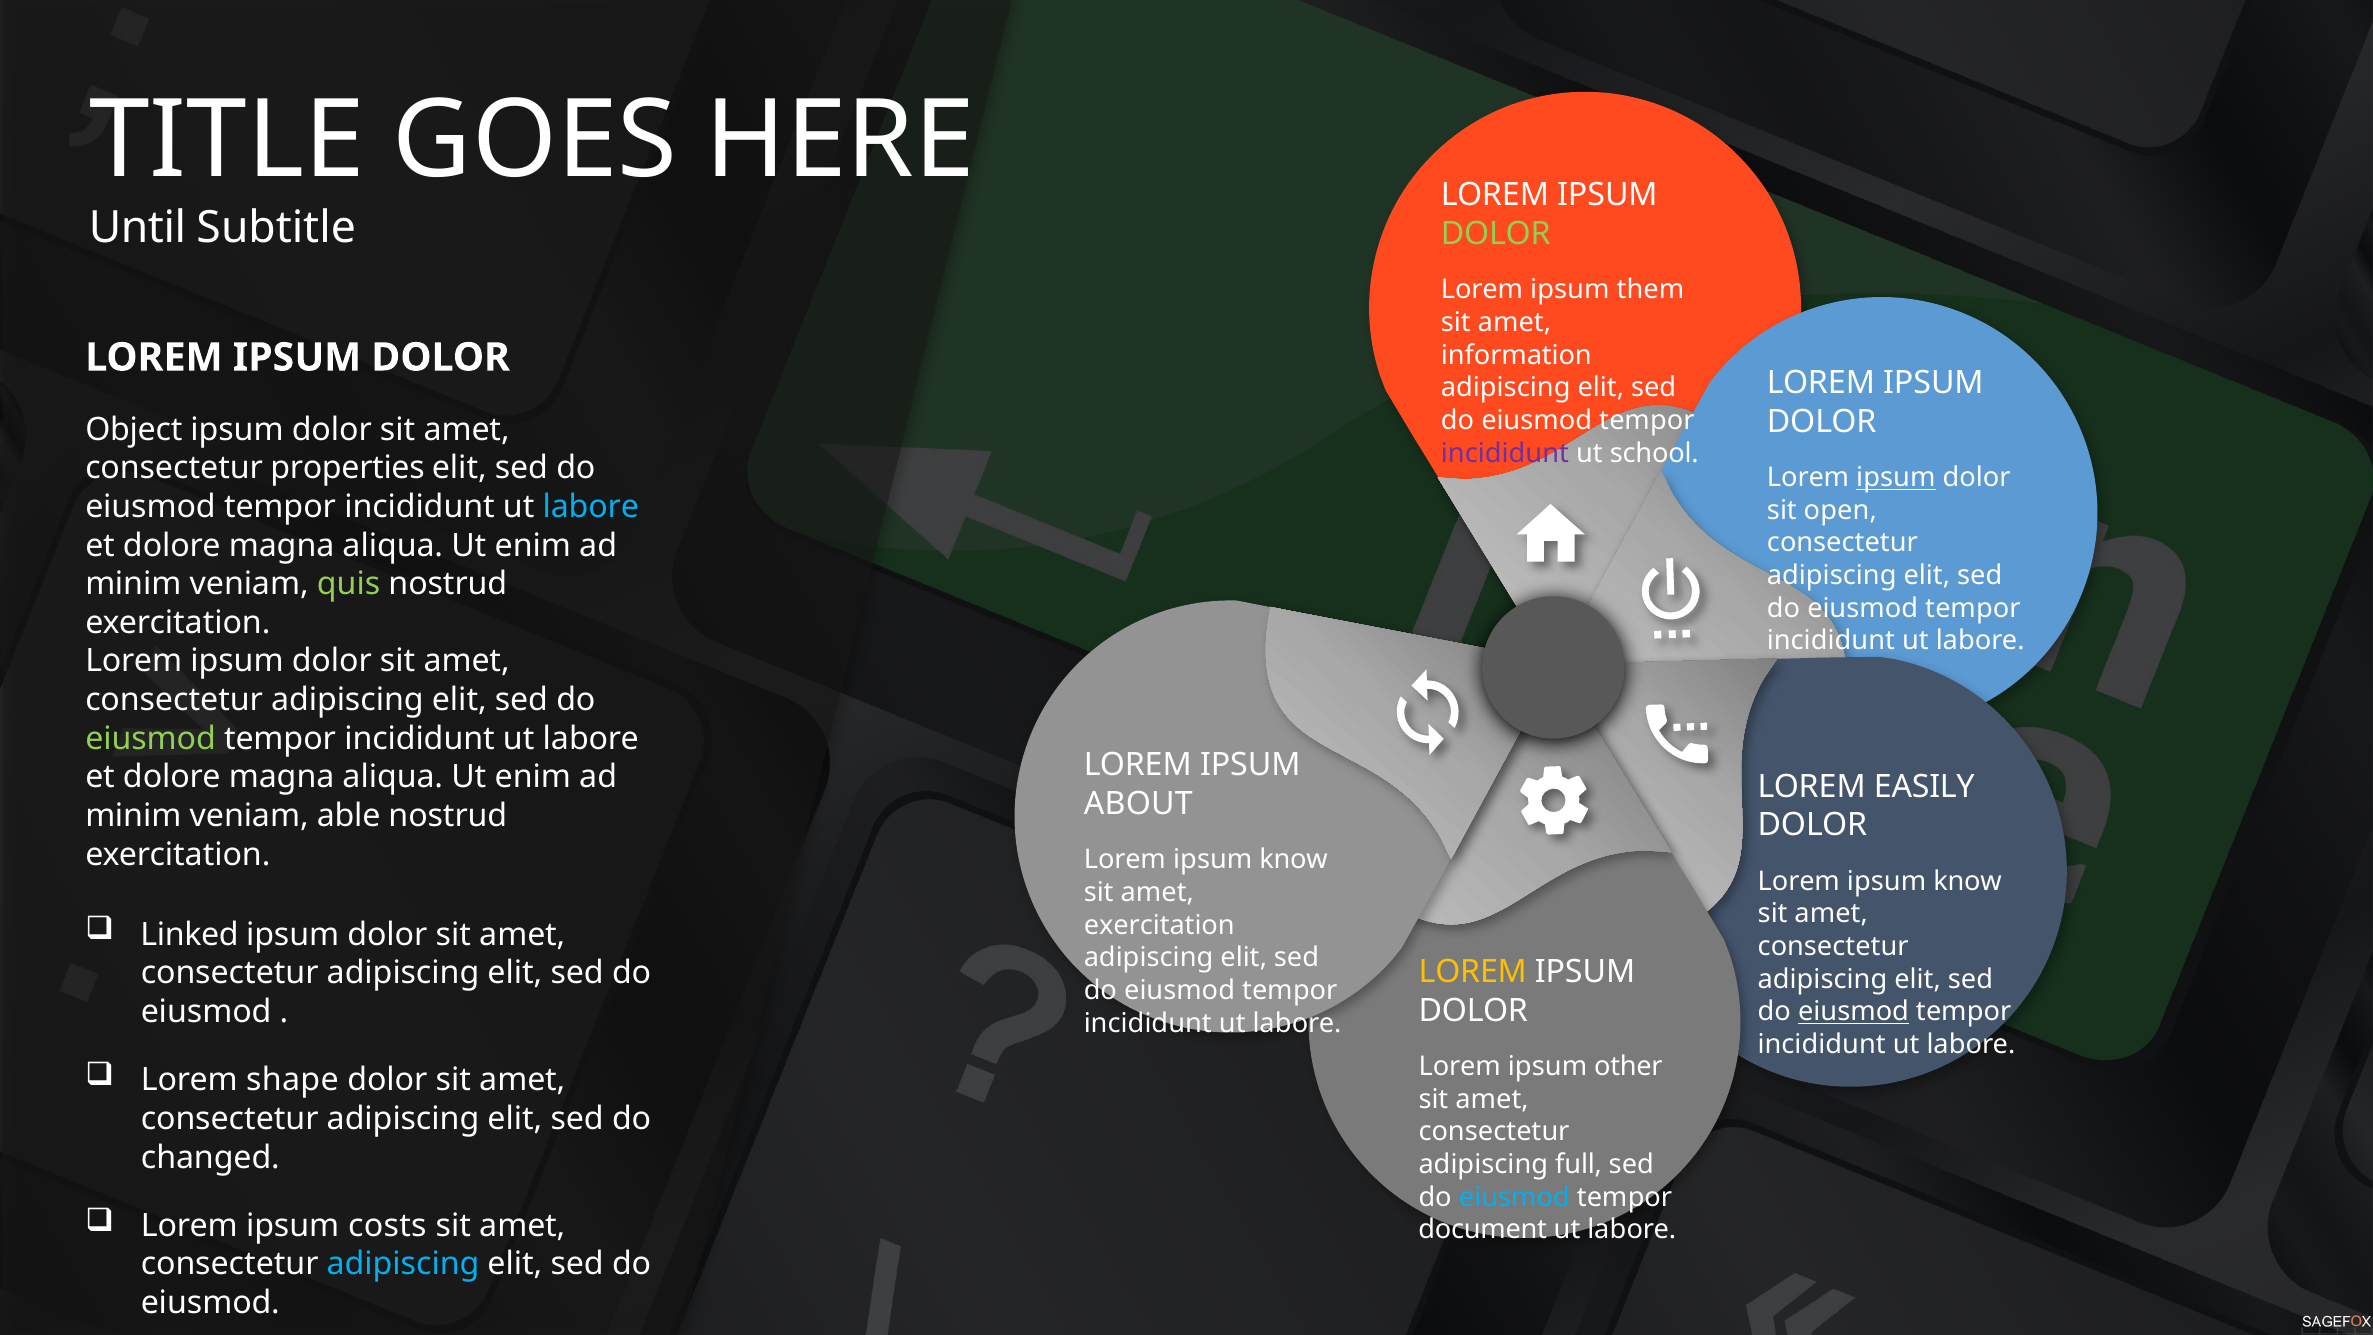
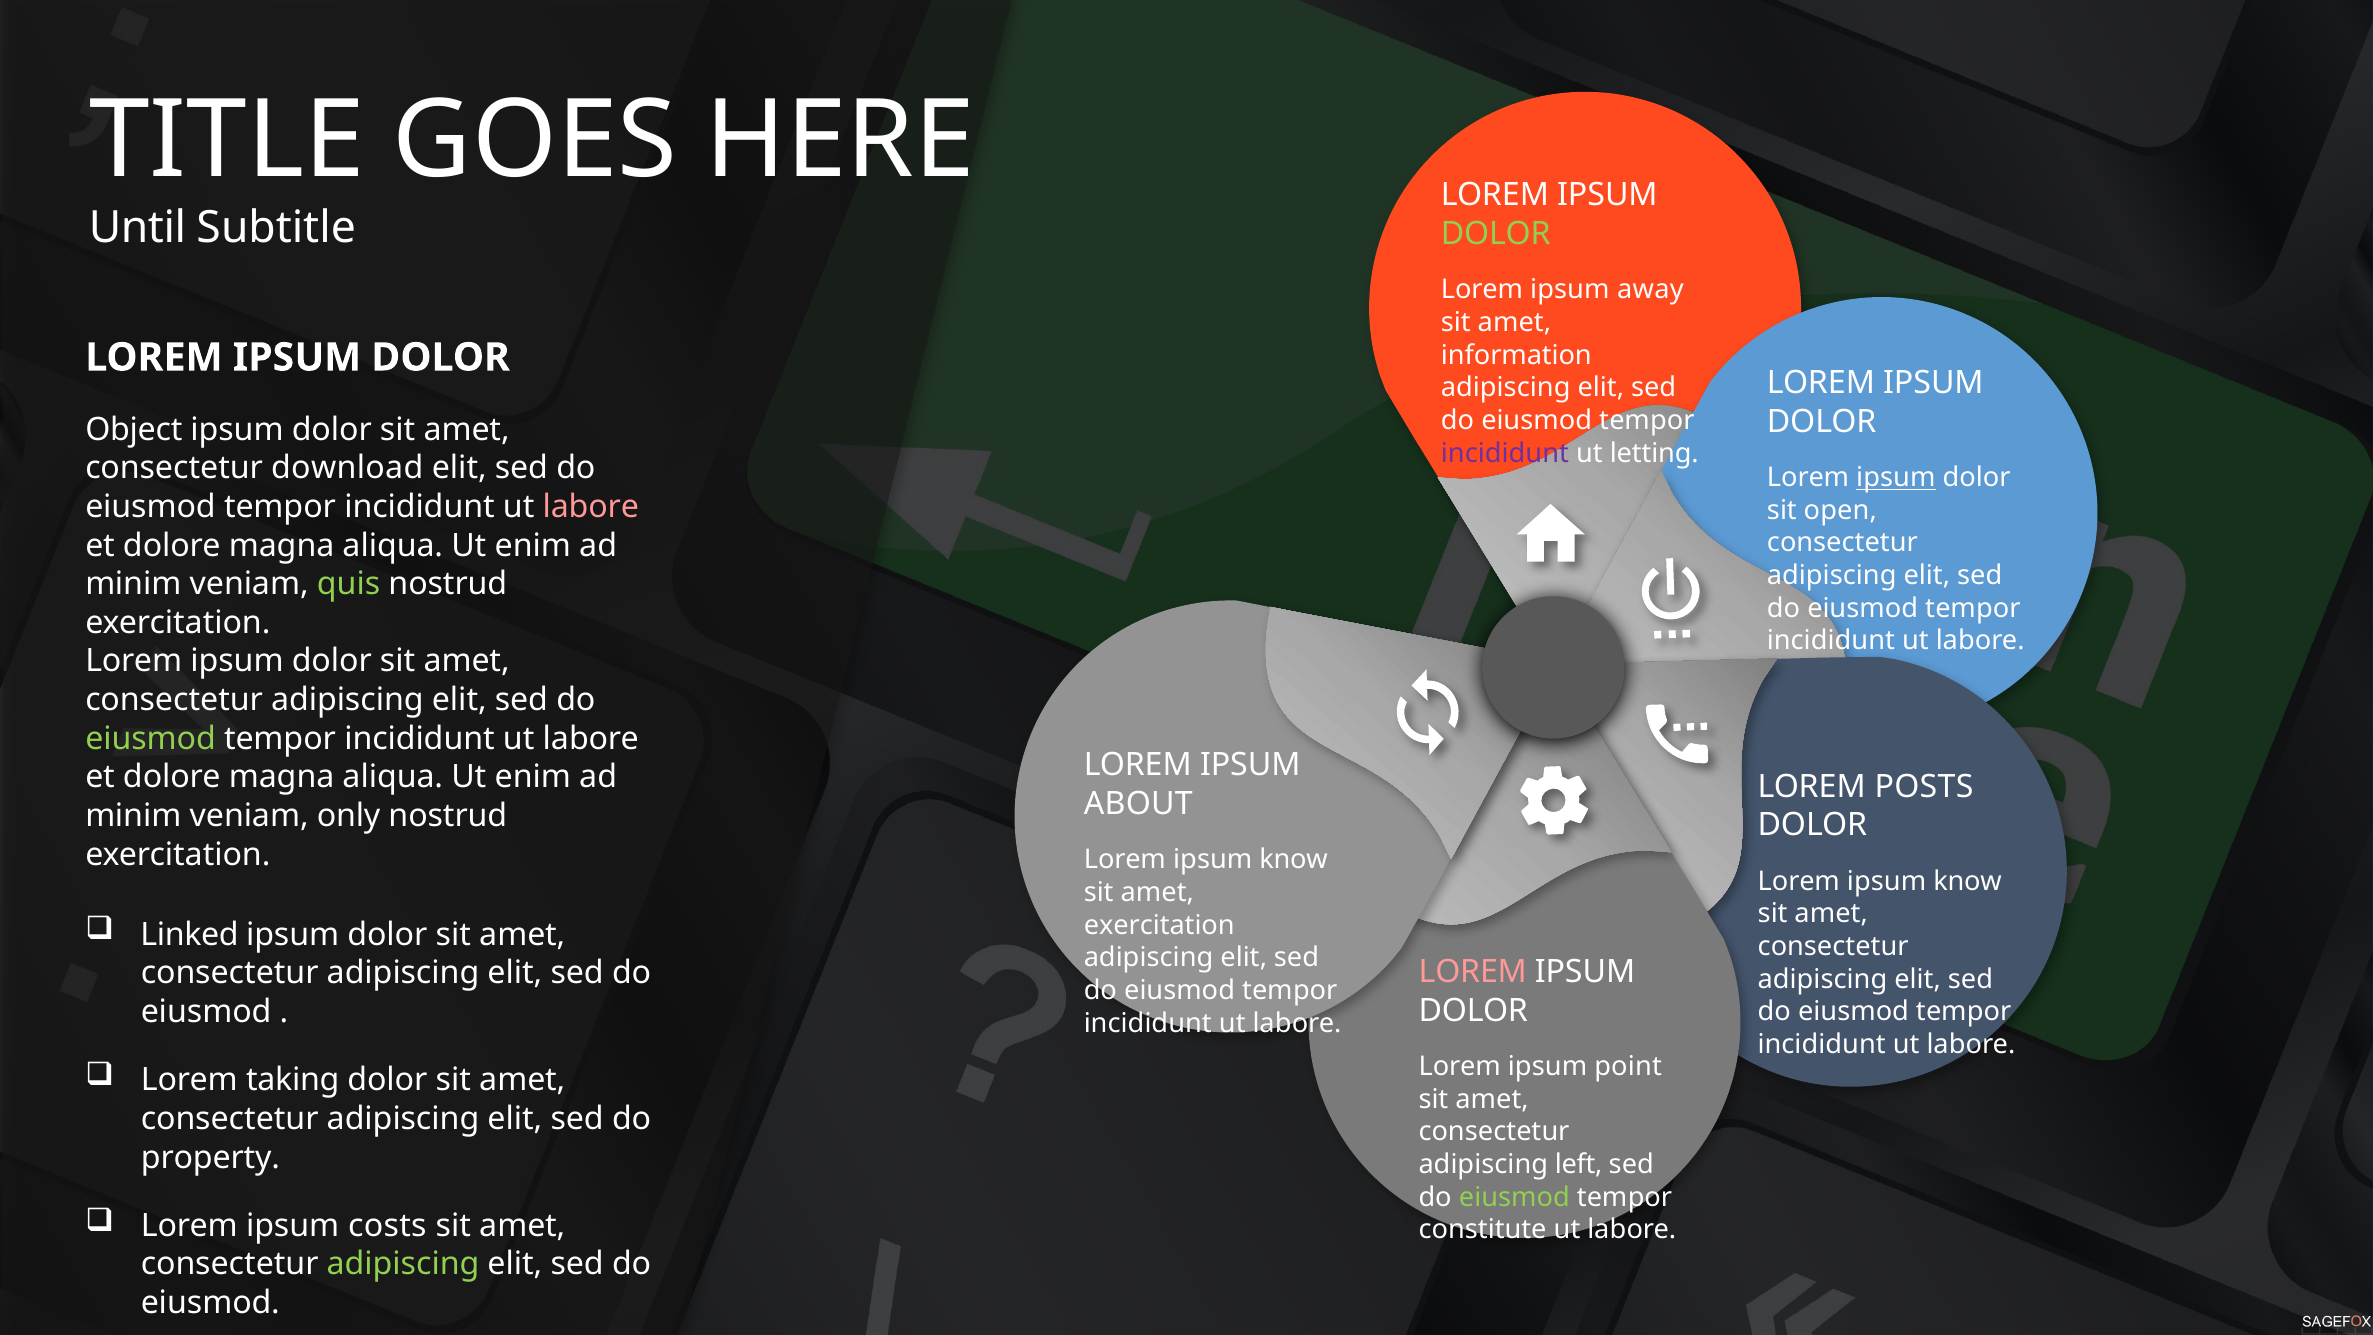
them: them -> away (1650, 290)
school: school -> letting (1654, 453)
properties: properties -> download (347, 468)
labore colour: light blue -> pink (591, 507)
EASILY: EASILY -> POSTS (1924, 786)
able: able -> only (349, 816)
LOREM colour: yellow -> pink (1473, 972)
eiusmod underline: present -> none (1853, 1012)
other: other -> point (1628, 1066)
shape: shape -> taking (293, 1080)
changed: changed -> property (210, 1157)
full: full -> left (1579, 1164)
eiusmod colour: light blue -> light green (1514, 1197)
document: document -> constitute (1483, 1230)
adipiscing colour: light blue -> light green (403, 1264)
